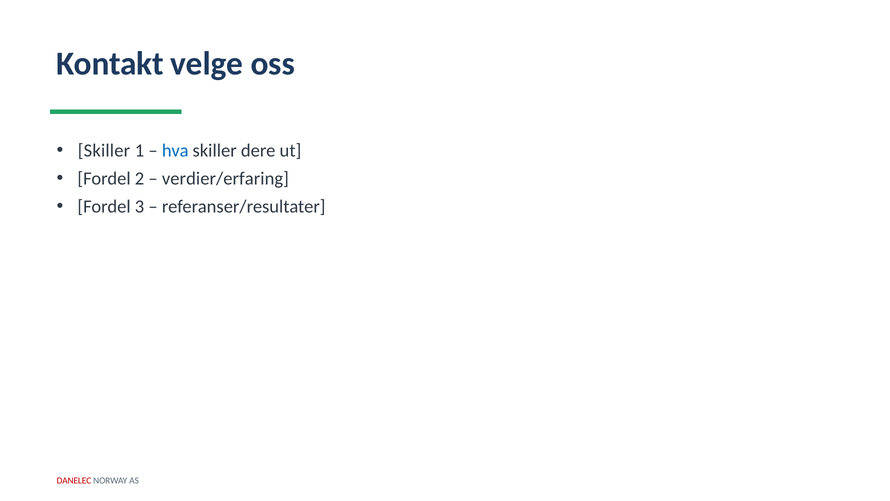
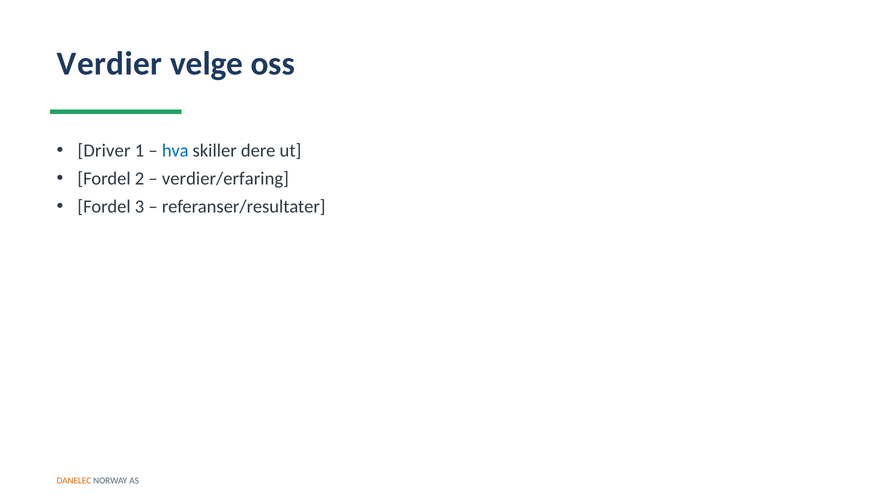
Kontakt: Kontakt -> Verdier (109, 64)
Skiller: Skiller -> Driver (104, 151)
DANELEC colour: red -> orange (74, 480)
